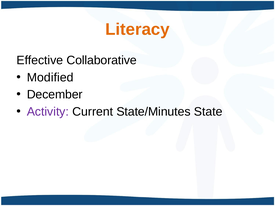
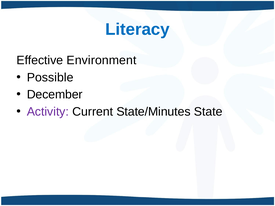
Literacy colour: orange -> blue (137, 29)
Collaborative: Collaborative -> Environment (101, 60)
Modified: Modified -> Possible (50, 78)
